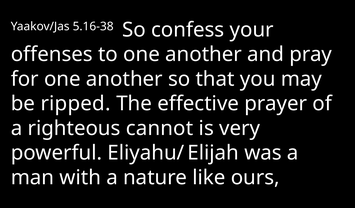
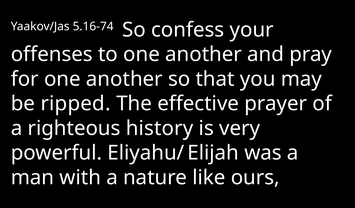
5.16-38: 5.16-38 -> 5.16-74 (93, 27)
cannot: cannot -> history (160, 128)
